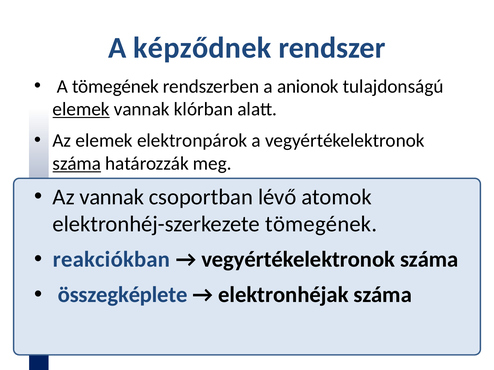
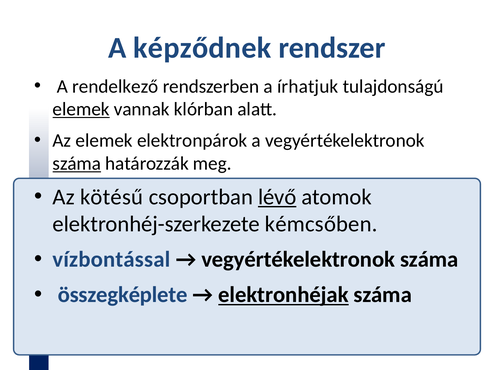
A tömegének: tömegének -> rendelkező (115, 86)
anionok: anionok -> írhatjuk (308, 86)
Az vannak: vannak -> kötésű (112, 197)
lévő underline: none -> present (277, 197)
elektronhéj-szerkezete tömegének: tömegének -> kémcsőben (321, 224)
reakciókban: reakciókban -> vízbontással (111, 260)
elektronhéjak underline: none -> present (283, 295)
